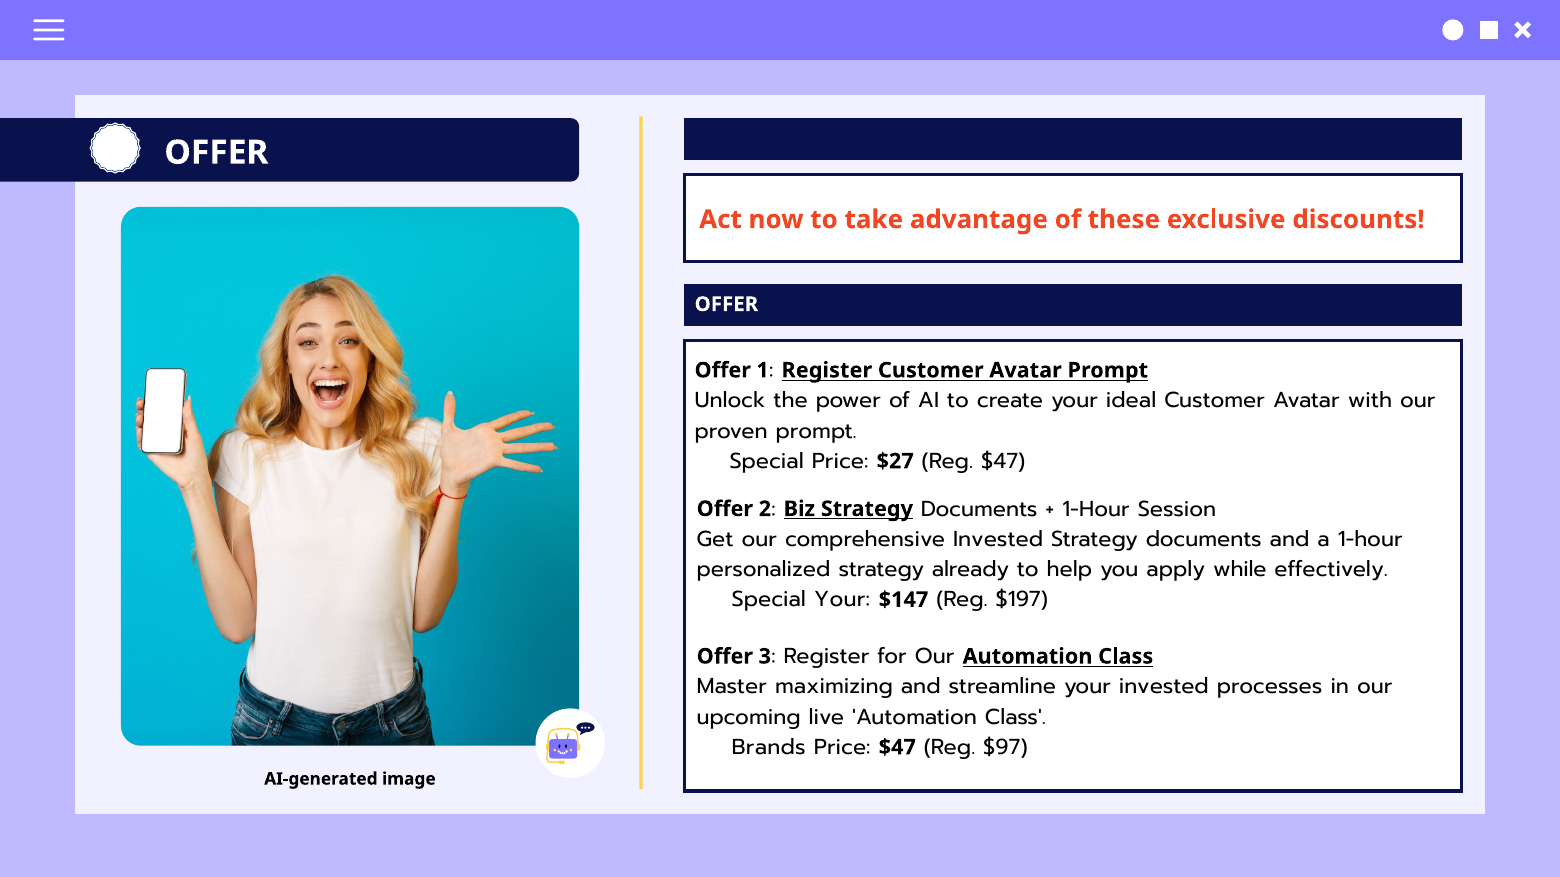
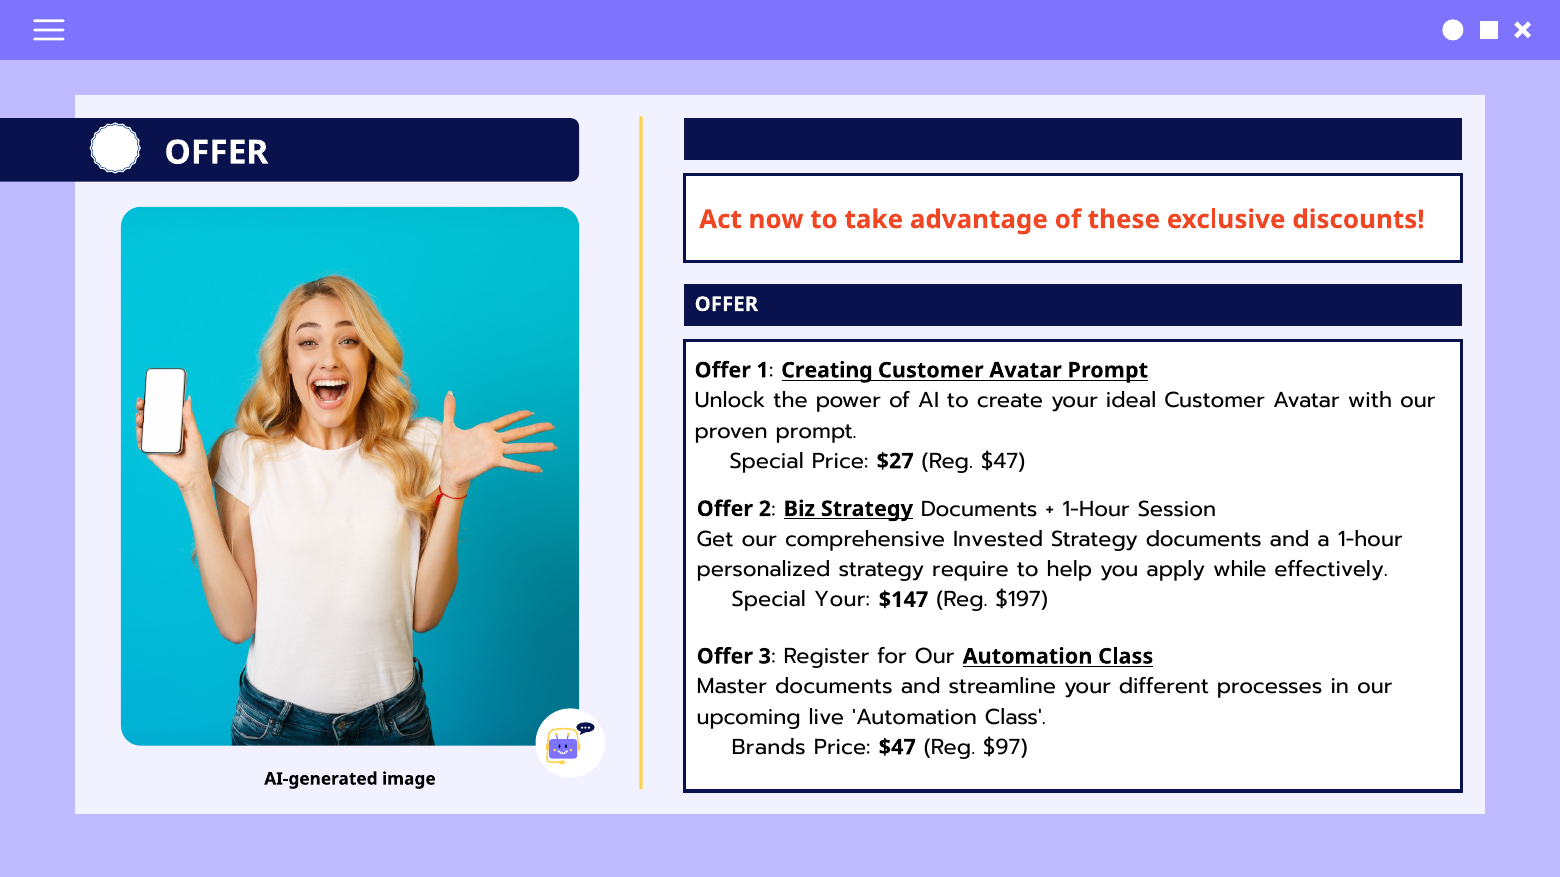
1 Register: Register -> Creating (827, 371)
already: already -> require (970, 570)
Master maximizing: maximizing -> documents (834, 687)
your invested: invested -> different (1164, 687)
